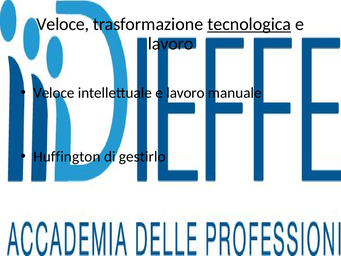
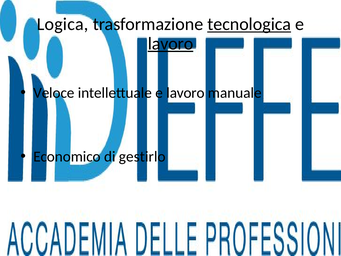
Veloce: Veloce -> Logica (63, 24)
lavoro underline: none -> present (171, 44)
Huffington: Huffington -> Economico (67, 156)
